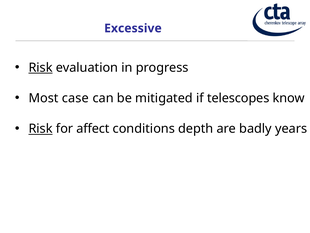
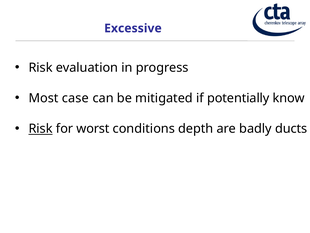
Risk underline: present -> none (41, 67)
telescopes: telescopes -> potentially (238, 98)
affect: affect -> worst (93, 129)
years: years -> ducts (291, 129)
